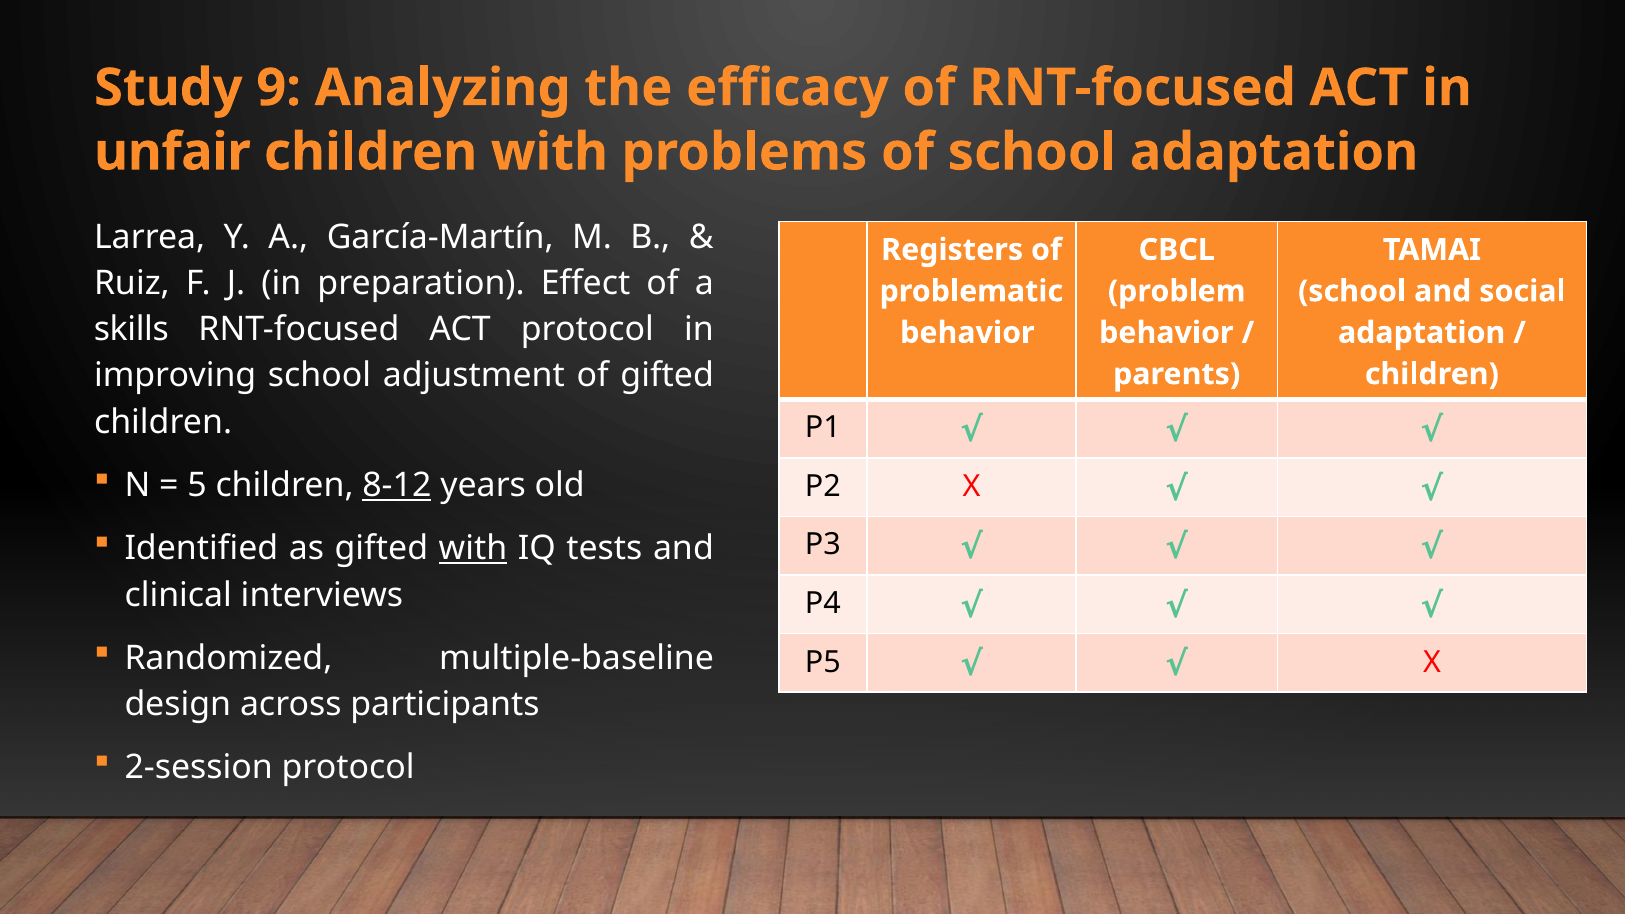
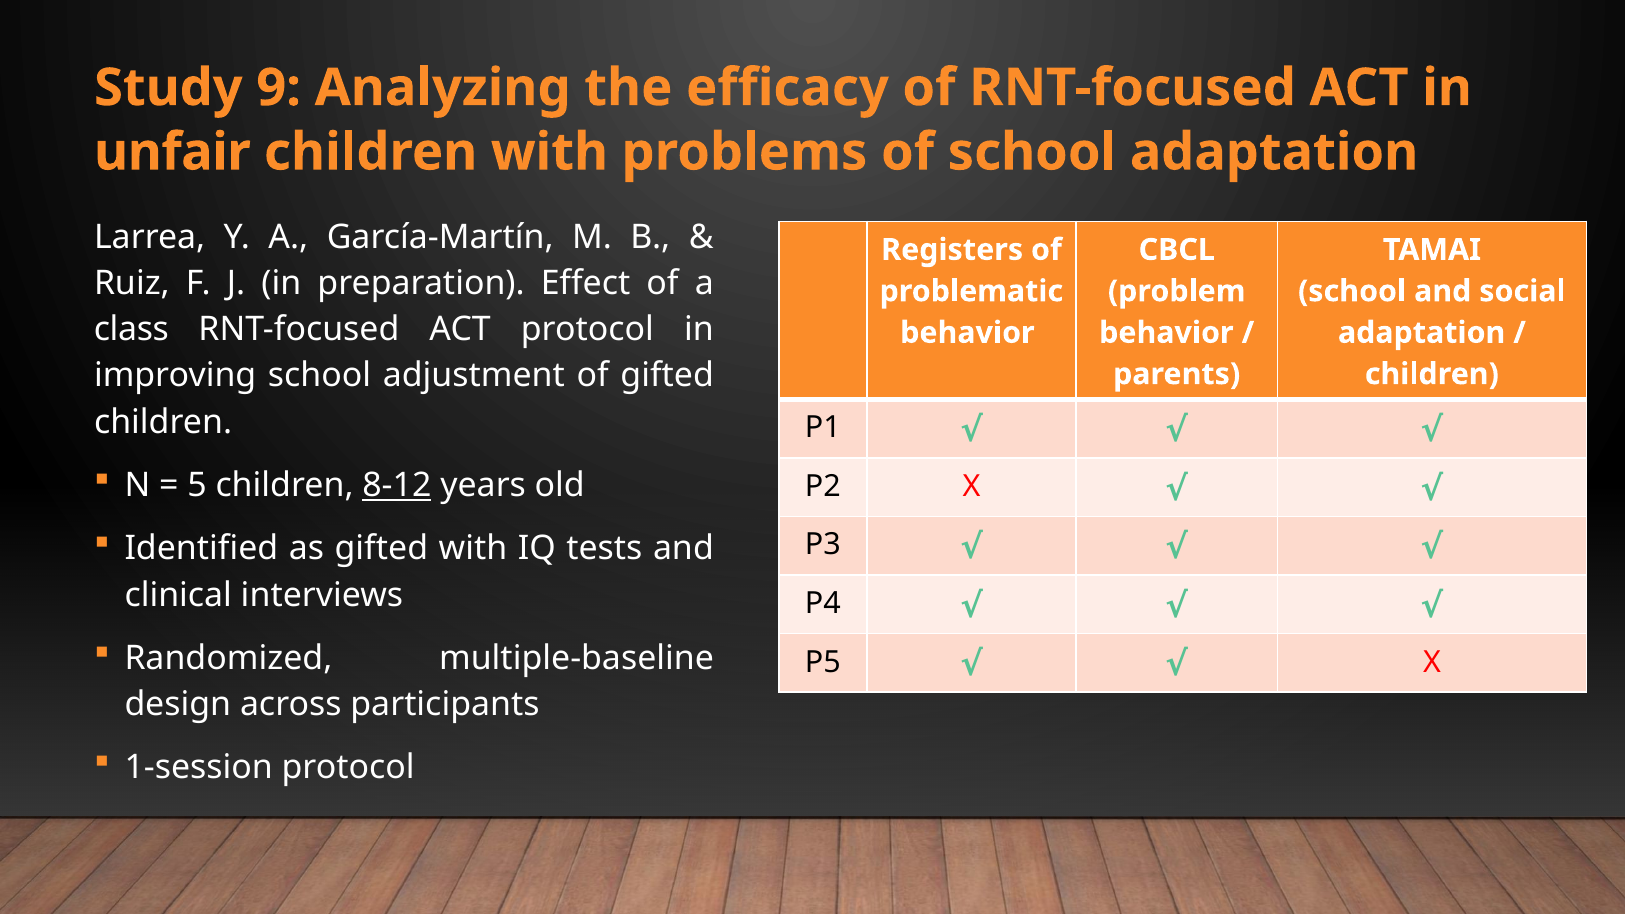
skills: skills -> class (131, 330)
with underline: present -> none (473, 549)
2-session: 2-session -> 1-session (199, 768)
